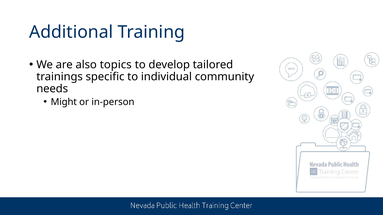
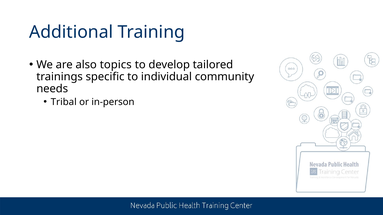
Might: Might -> Tribal (64, 102)
